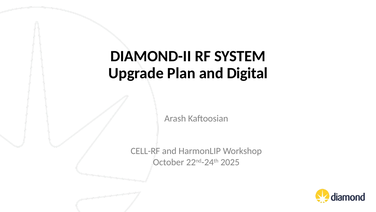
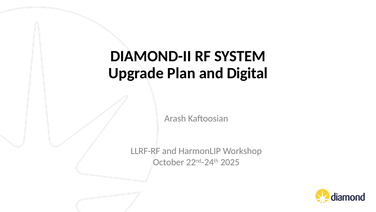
CELL-RF: CELL-RF -> LLRF-RF (145, 151)
